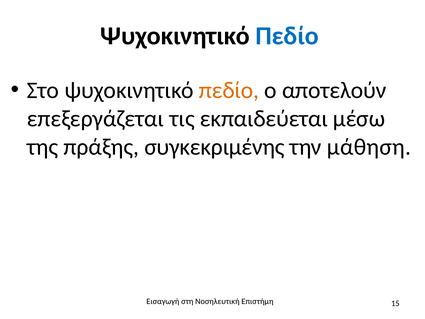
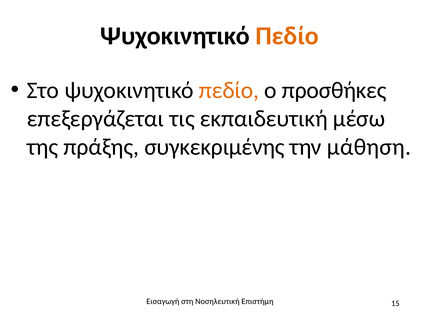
Πεδίο colour: blue -> orange (287, 36)
αποτελούν: αποτελούν -> προσθήκες (334, 90)
εκπαιδεύεται: εκπαιδεύεται -> εκπαιδευτική (264, 119)
